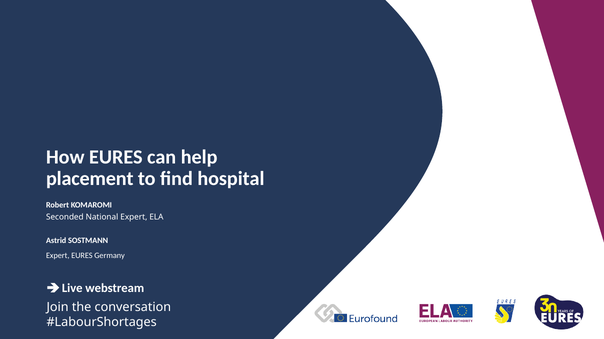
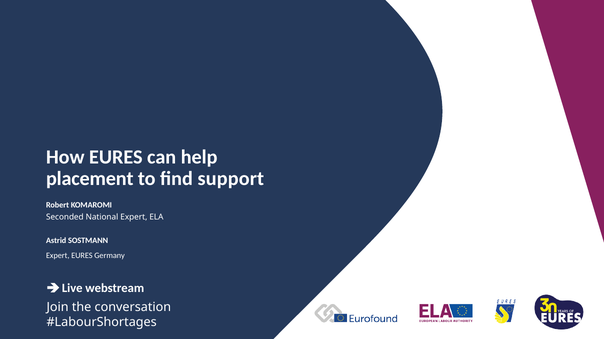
hospital: hospital -> support (231, 179)
